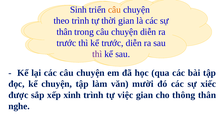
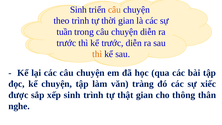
thân: thân -> tuần (64, 32)
thì colour: purple -> orange (97, 54)
mười: mười -> tràng (143, 84)
xếp xinh: xinh -> sinh (72, 95)
việc: việc -> thật (125, 95)
